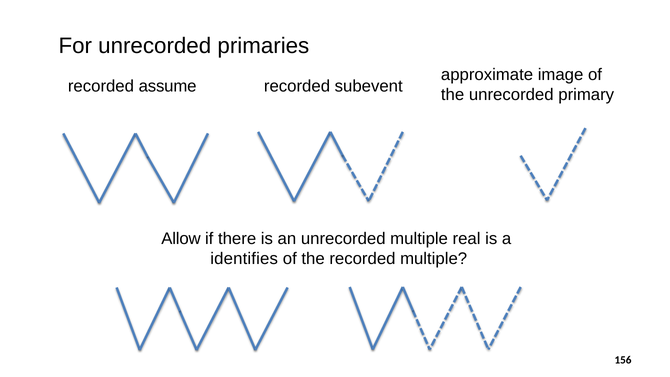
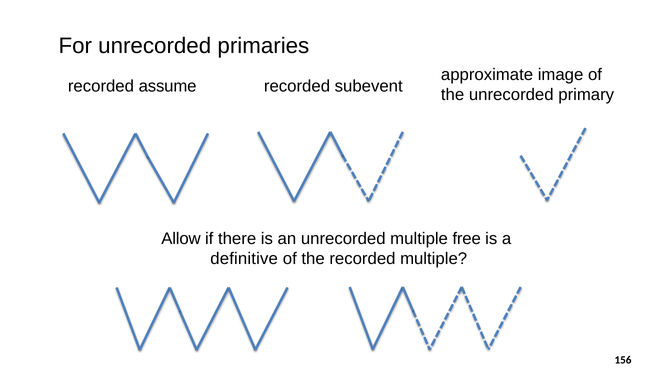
real: real -> free (467, 239)
identifies: identifies -> definitive (244, 259)
